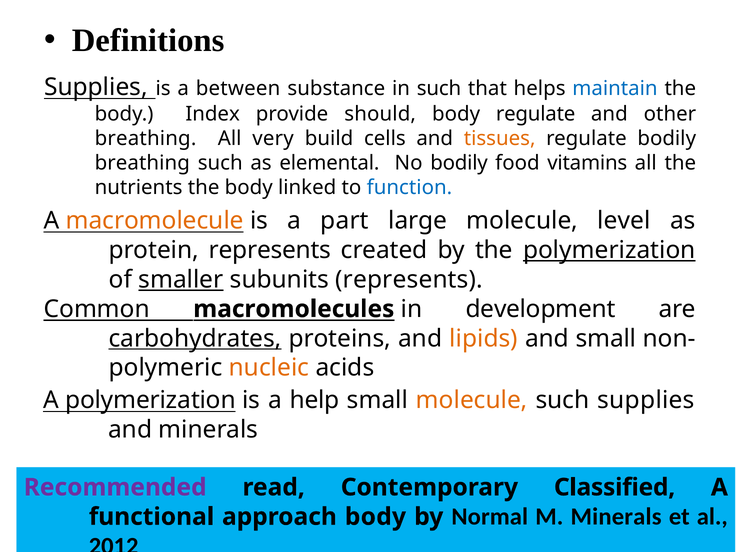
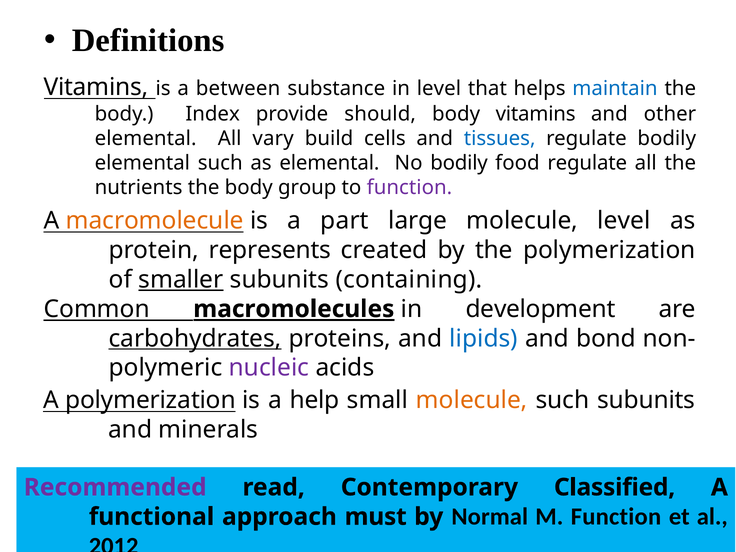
Supplies: Supplies -> Vitamins (96, 87)
in such: such -> level (439, 89)
body regulate: regulate -> vitamins (536, 114)
breathing: breathing -> elemental (146, 139)
very: very -> vary (273, 139)
tissues colour: orange -> blue (500, 139)
breathing: breathing -> elemental (142, 163)
food vitamins: vitamins -> regulate (587, 163)
linked: linked -> group (307, 188)
function colour: blue -> purple (409, 188)
polymerization underline: present -> none (609, 250)
subunits represents: represents -> containing (409, 280)
macromolecules underline: none -> present (294, 309)
lipids colour: orange -> blue (484, 338)
and small: small -> bond (606, 338)
nucleic colour: orange -> purple (269, 368)
such supplies: supplies -> subunits (646, 400)
approach body: body -> must (376, 517)
M Minerals: Minerals -> Function (616, 517)
